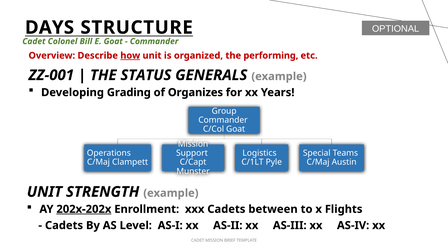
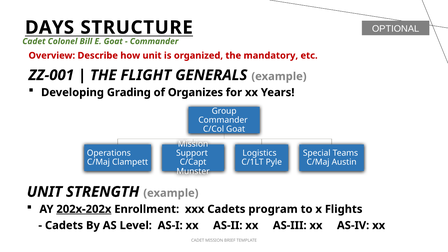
how underline: present -> none (130, 56)
performing: performing -> mandatory (271, 56)
STATUS: STATUS -> FLIGHT (146, 75)
between: between -> program (273, 209)
